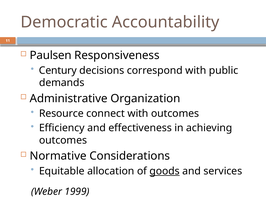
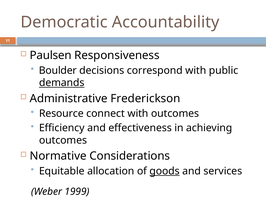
Century: Century -> Boulder (58, 71)
demands underline: none -> present (62, 83)
Organization: Organization -> Frederickson (145, 99)
